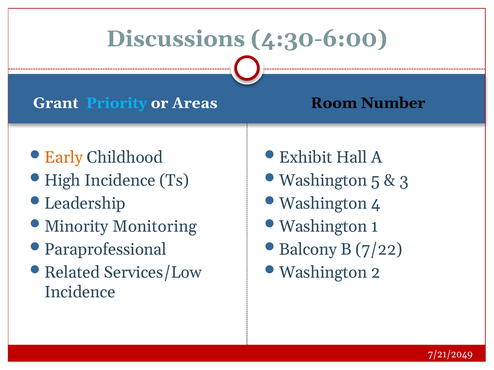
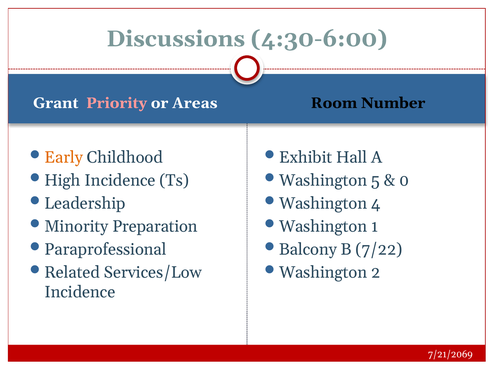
Priority colour: light blue -> pink (117, 103)
3: 3 -> 0 (404, 181)
Monitoring: Monitoring -> Preparation (155, 227)
7/21/2049: 7/21/2049 -> 7/21/2069 (450, 355)
